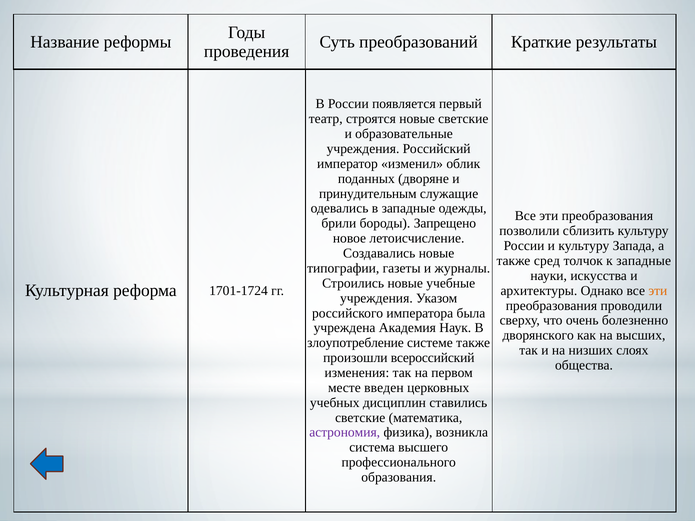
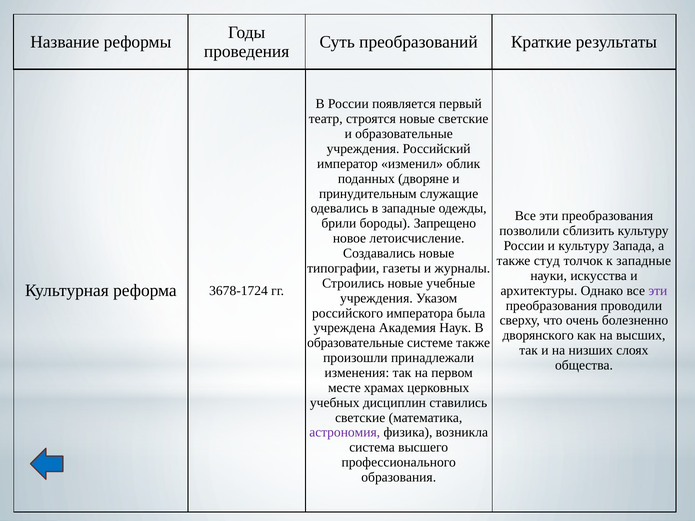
сред: сред -> студ (547, 261)
1701-1724: 1701-1724 -> 3678-1724 (239, 291)
эти colour: orange -> purple (658, 291)
злоупотребление: злоупотребление -> образовательные (356, 343)
всероссийский: всероссийский -> принадлежали (433, 358)
введен: введен -> храмах (384, 388)
